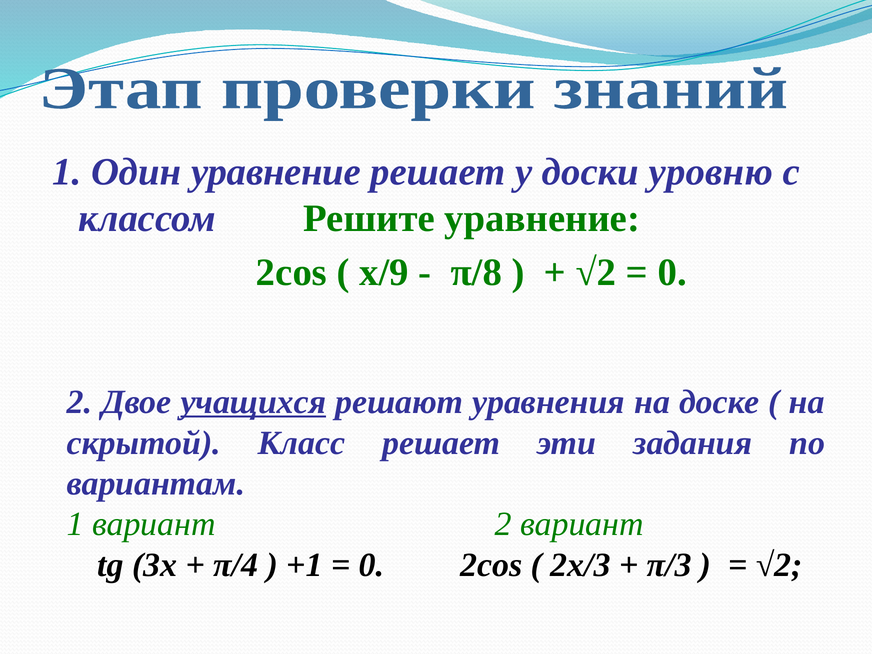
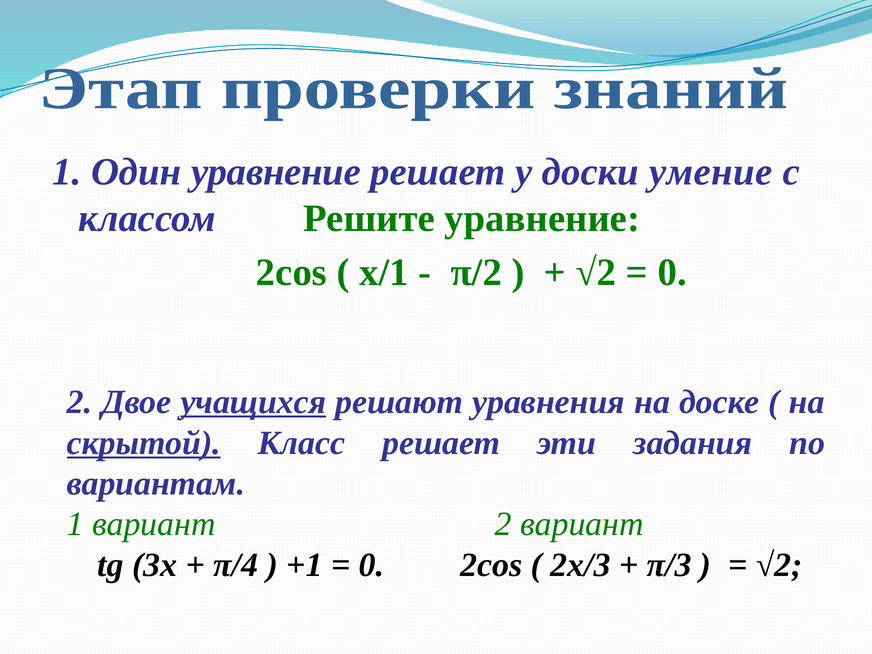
уровню: уровню -> умение (711, 172)
x/9: x/9 -> x/1 (384, 273)
π/8: π/8 -> π/2 (476, 273)
скрытой underline: none -> present (144, 443)
